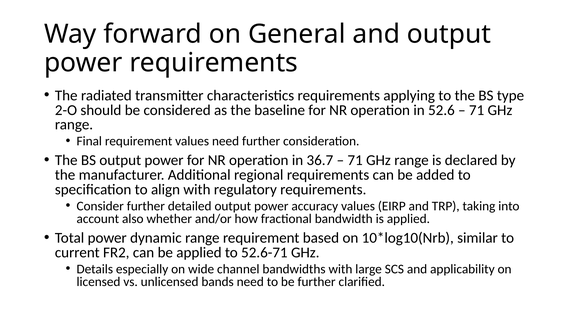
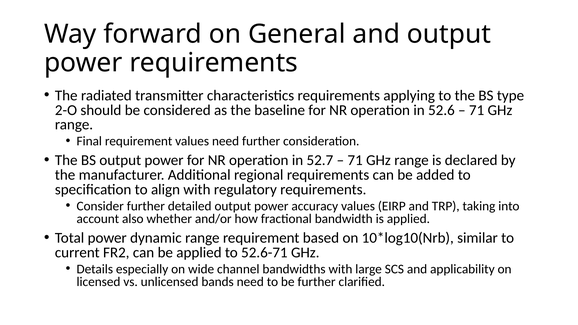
36.7: 36.7 -> 52.7 (320, 160)
